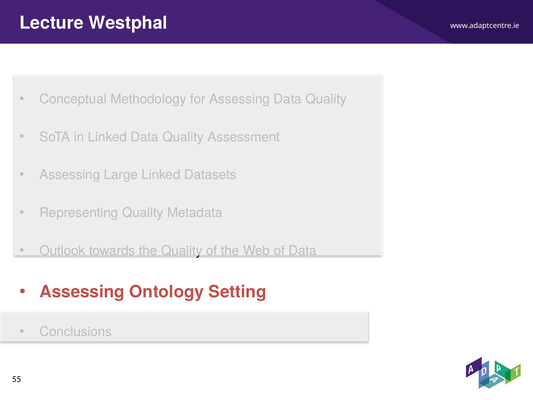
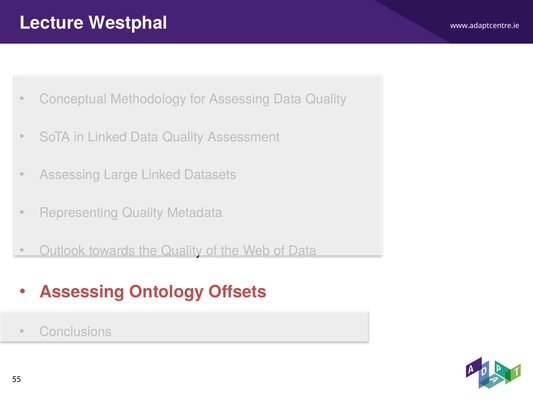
Setting: Setting -> Offsets (238, 292)
